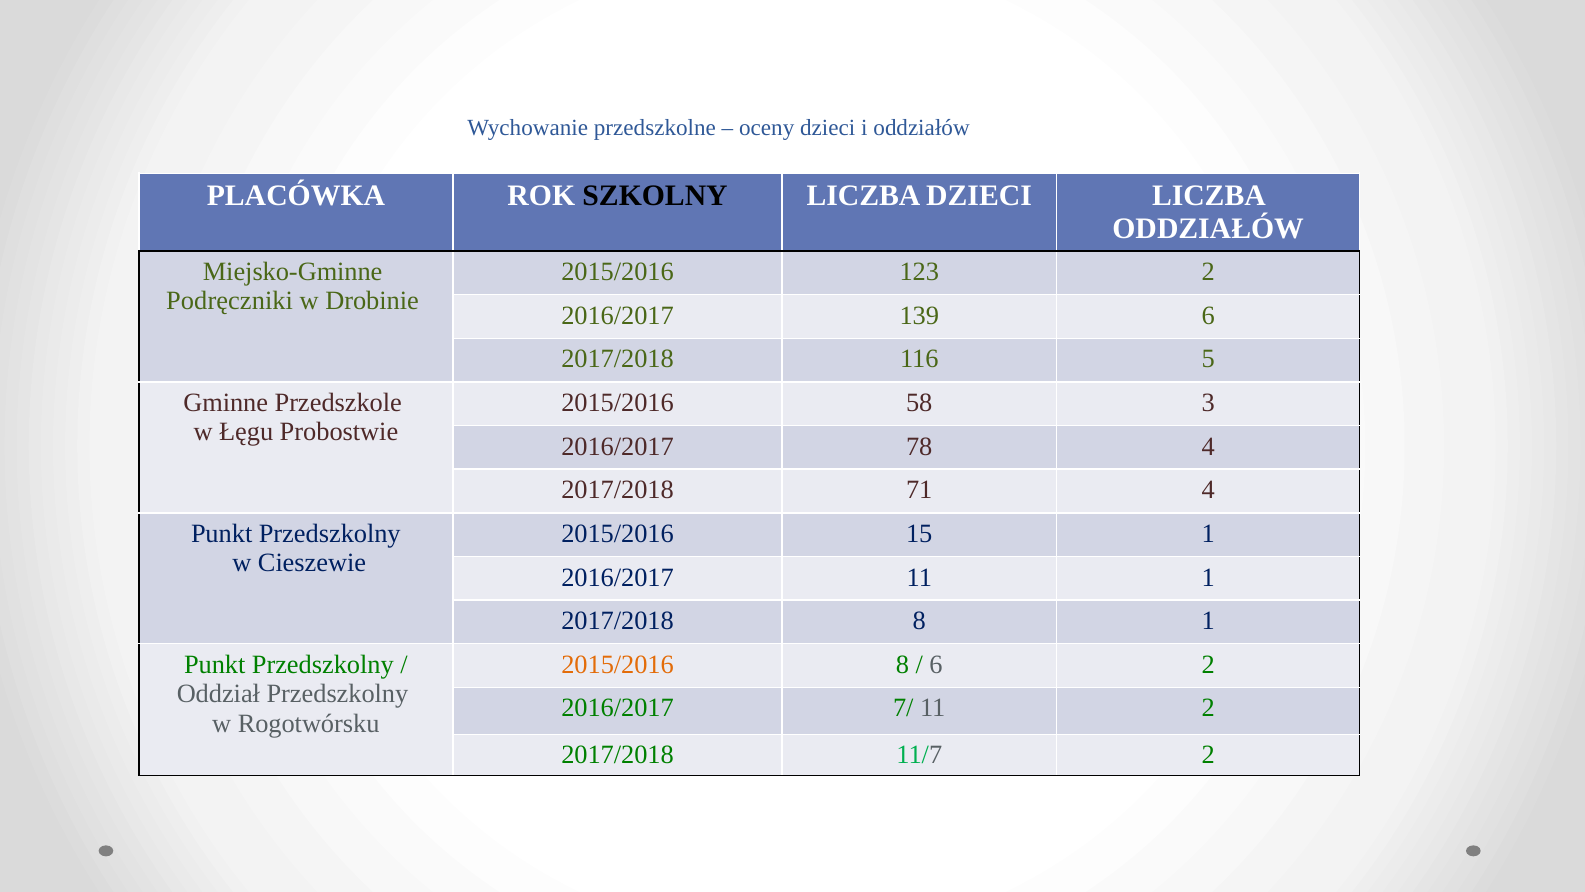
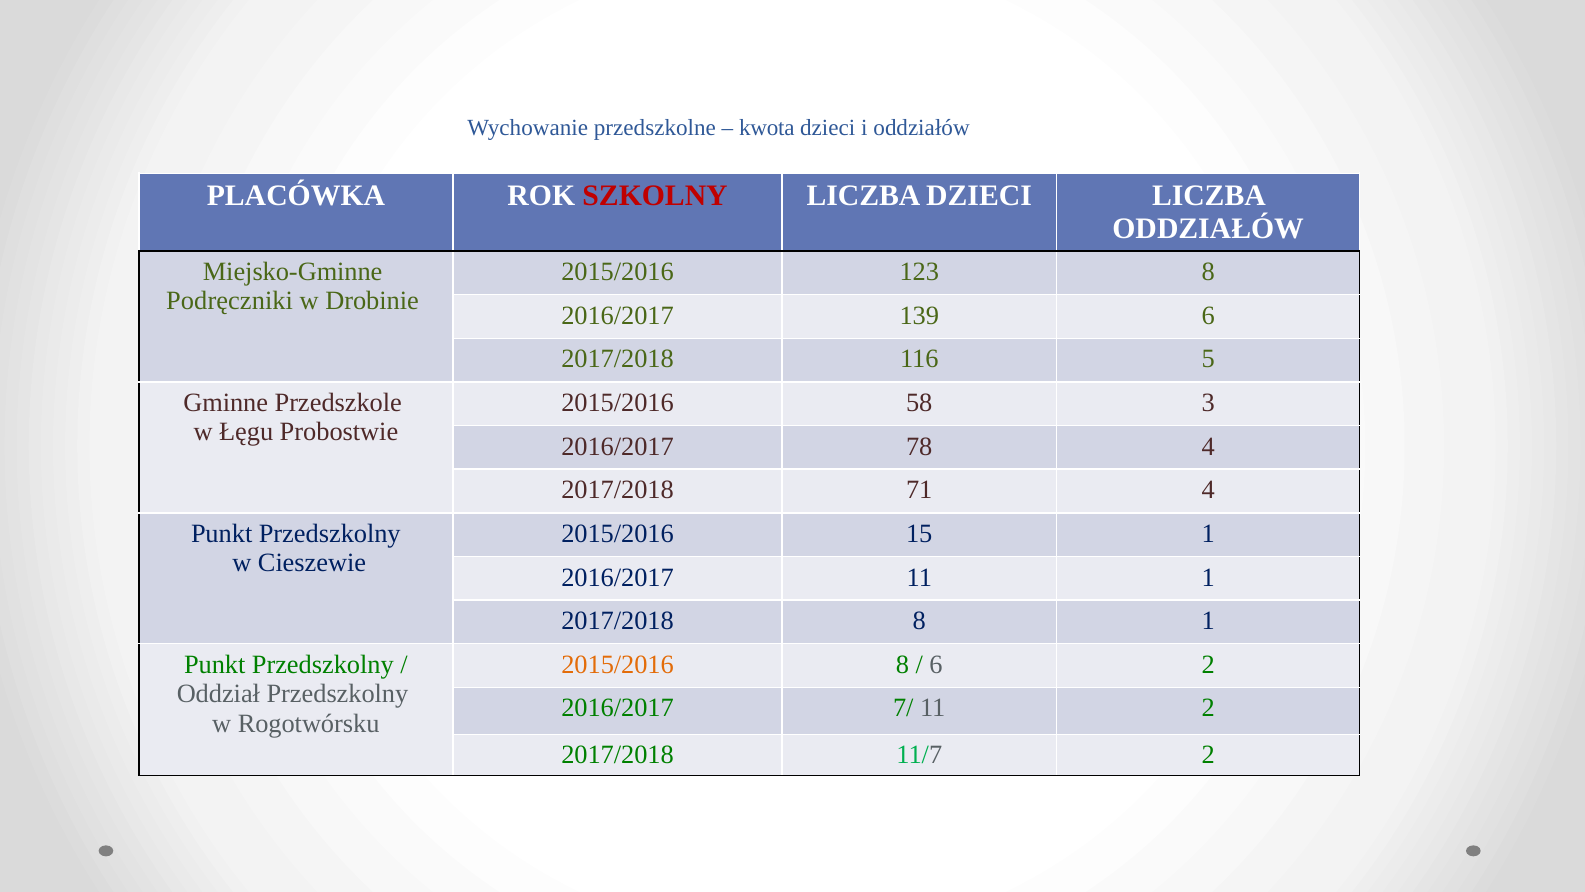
oceny: oceny -> kwota (767, 127)
SZKOLNY colour: black -> red (655, 196)
123 2: 2 -> 8 (1208, 272)
